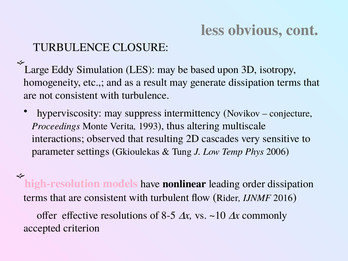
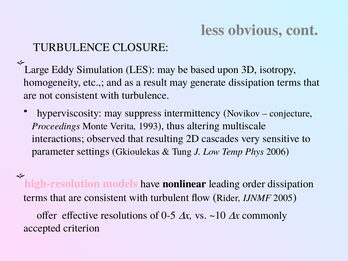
2016: 2016 -> 2005 (283, 198)
8-5: 8-5 -> 0-5 (169, 215)
